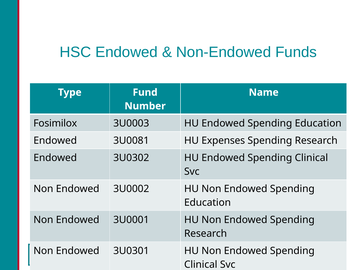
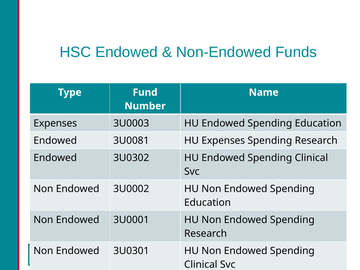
Fosimilox: Fosimilox -> Expenses (55, 123)
